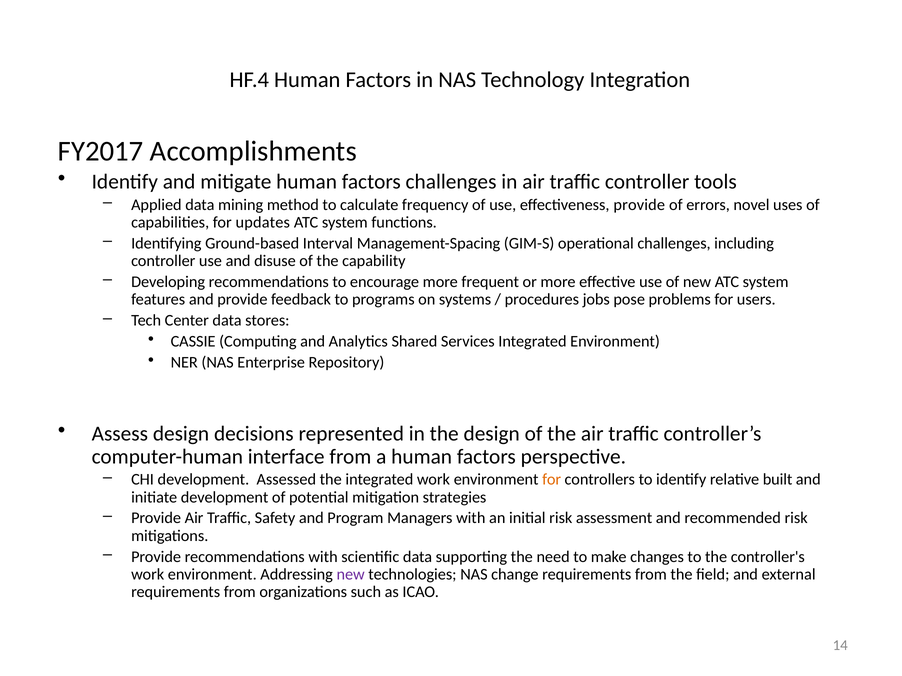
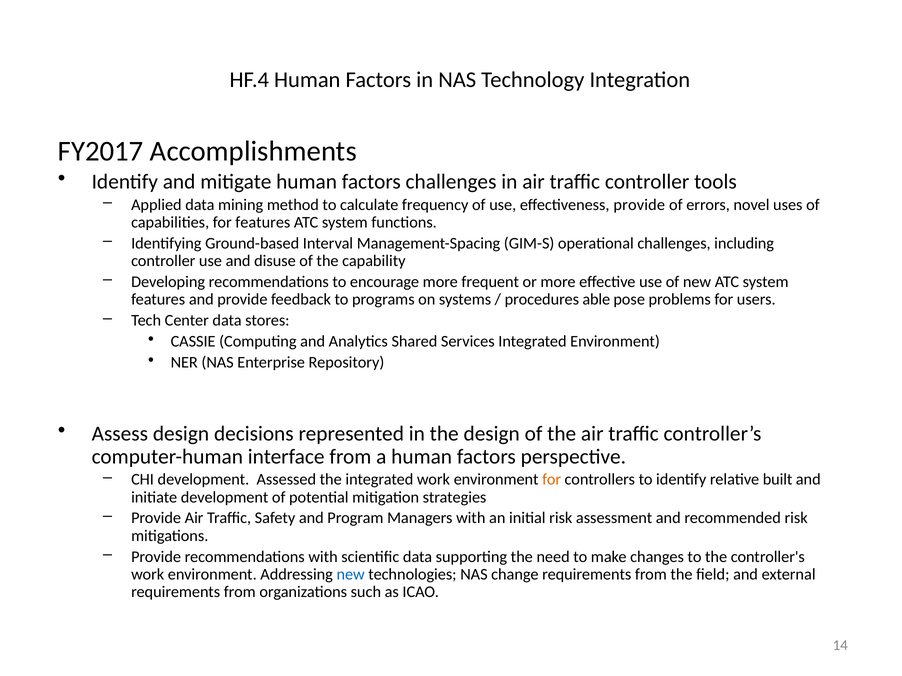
for updates: updates -> features (263, 223)
jobs: jobs -> able (596, 300)
new colour: purple -> blue (351, 575)
